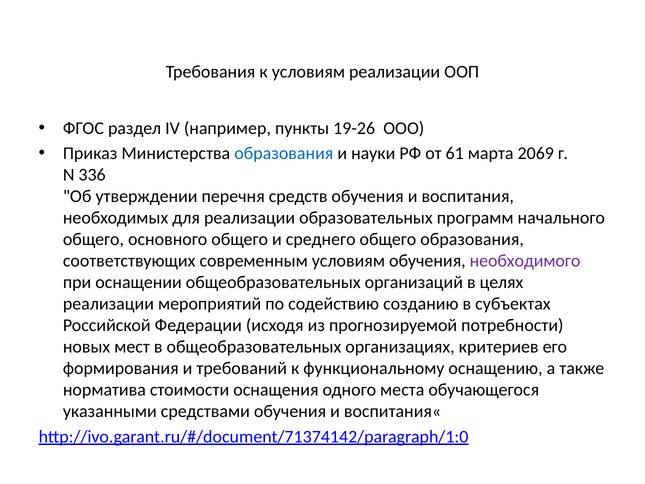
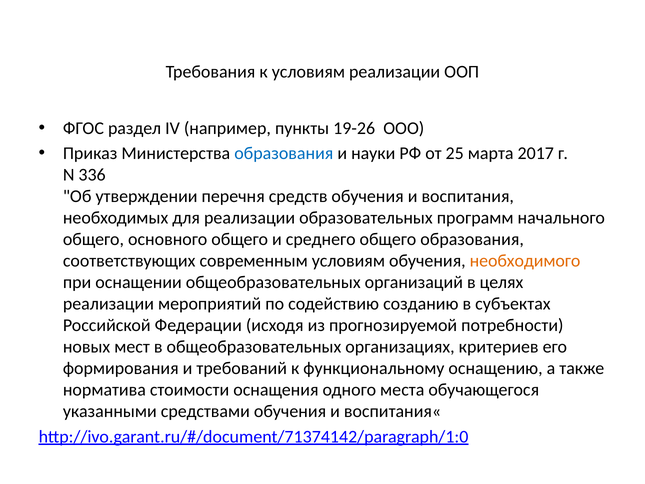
61: 61 -> 25 (455, 153)
2069: 2069 -> 2017 (536, 153)
необходимого colour: purple -> orange (525, 261)
